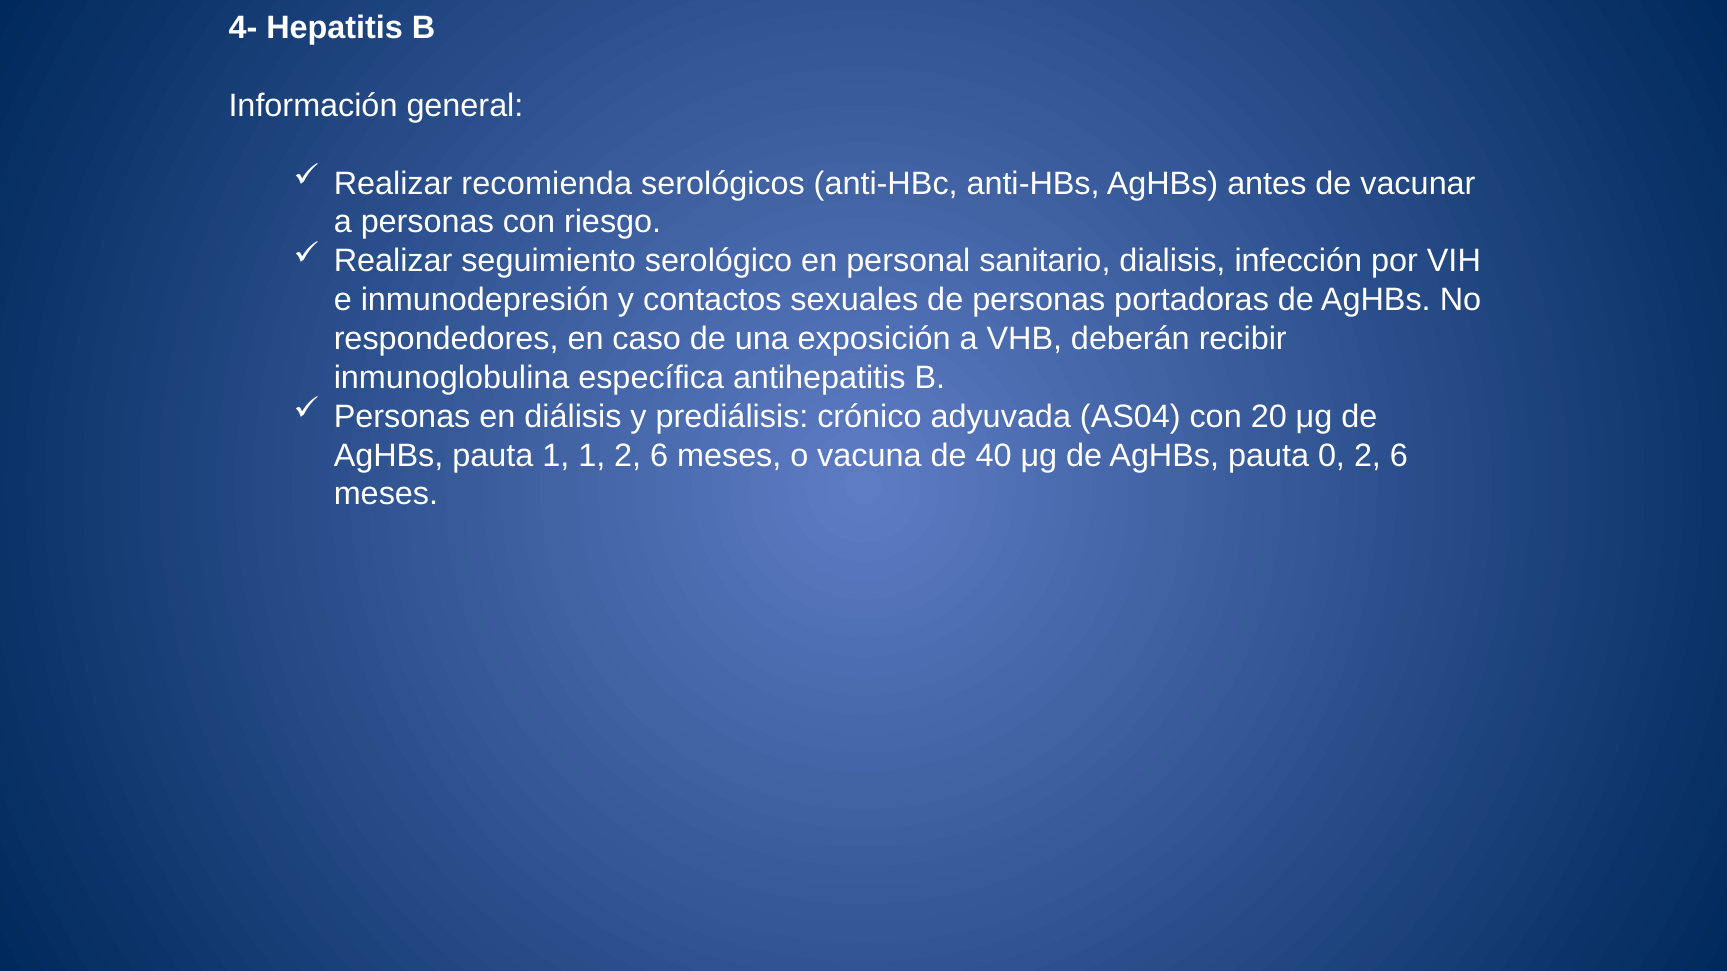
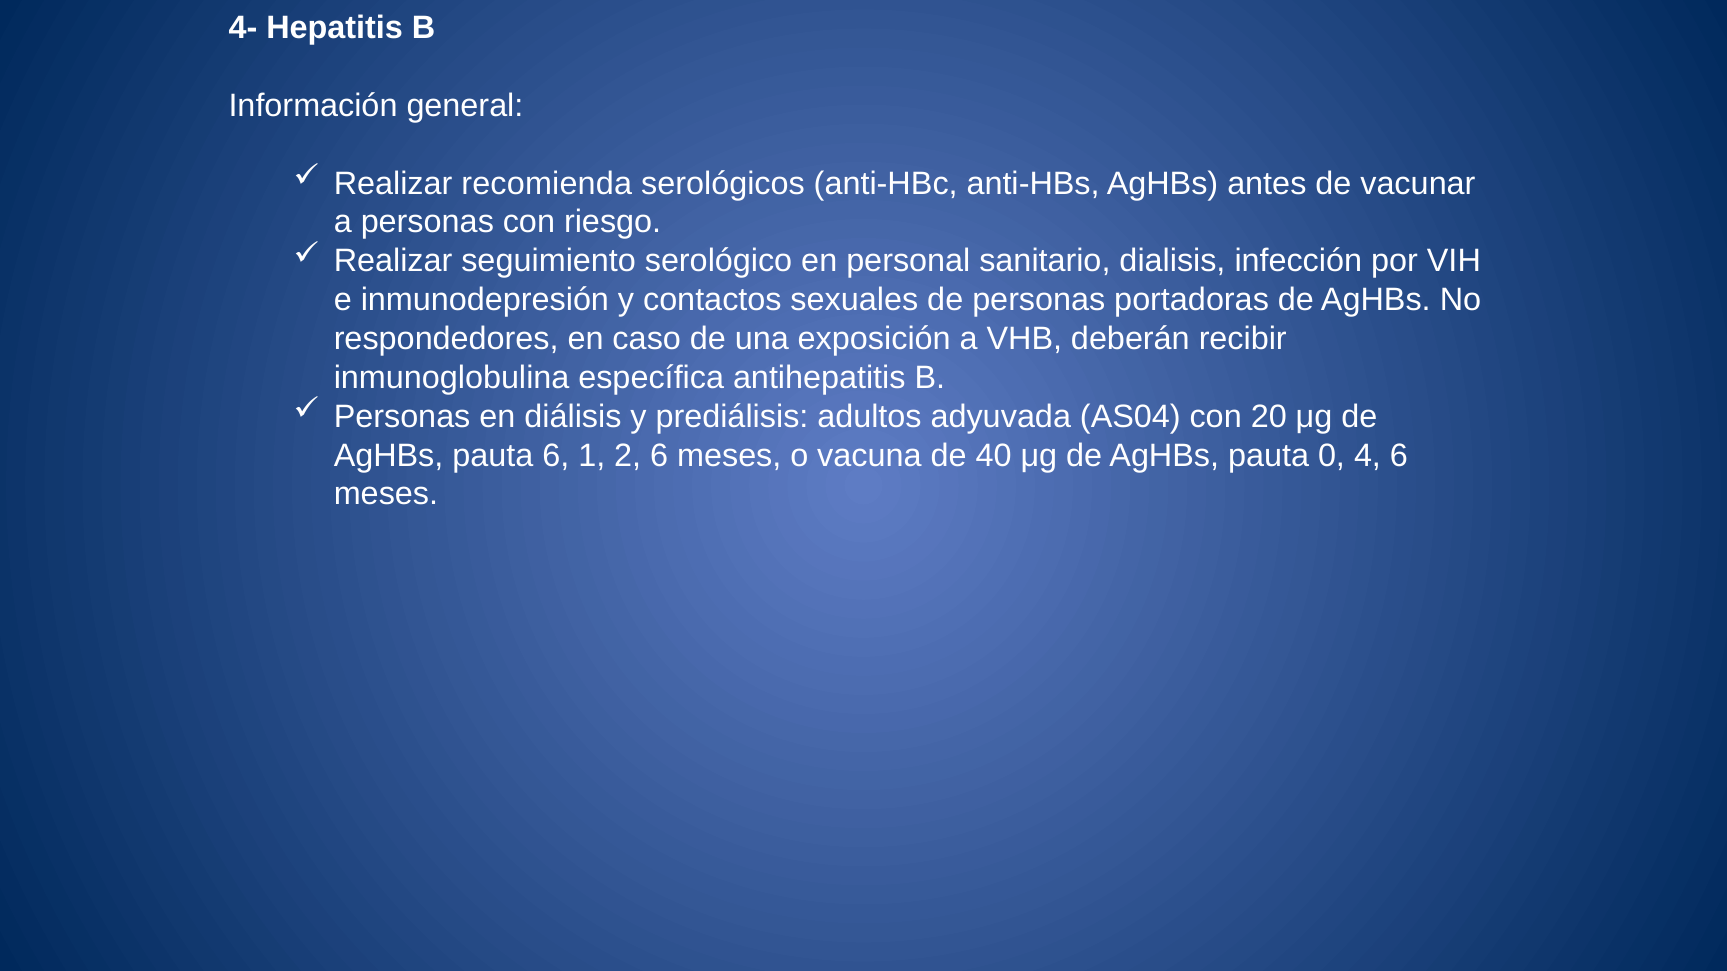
crónico: crónico -> adultos (869, 417)
pauta 1: 1 -> 6 (556, 456)
0 2: 2 -> 4 (1367, 456)
